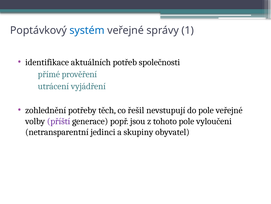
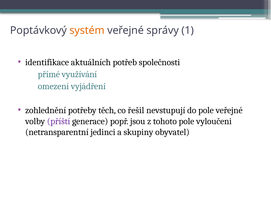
systém colour: blue -> orange (87, 30)
prověření: prověření -> využívání (79, 74)
utrácení: utrácení -> omezení (53, 86)
